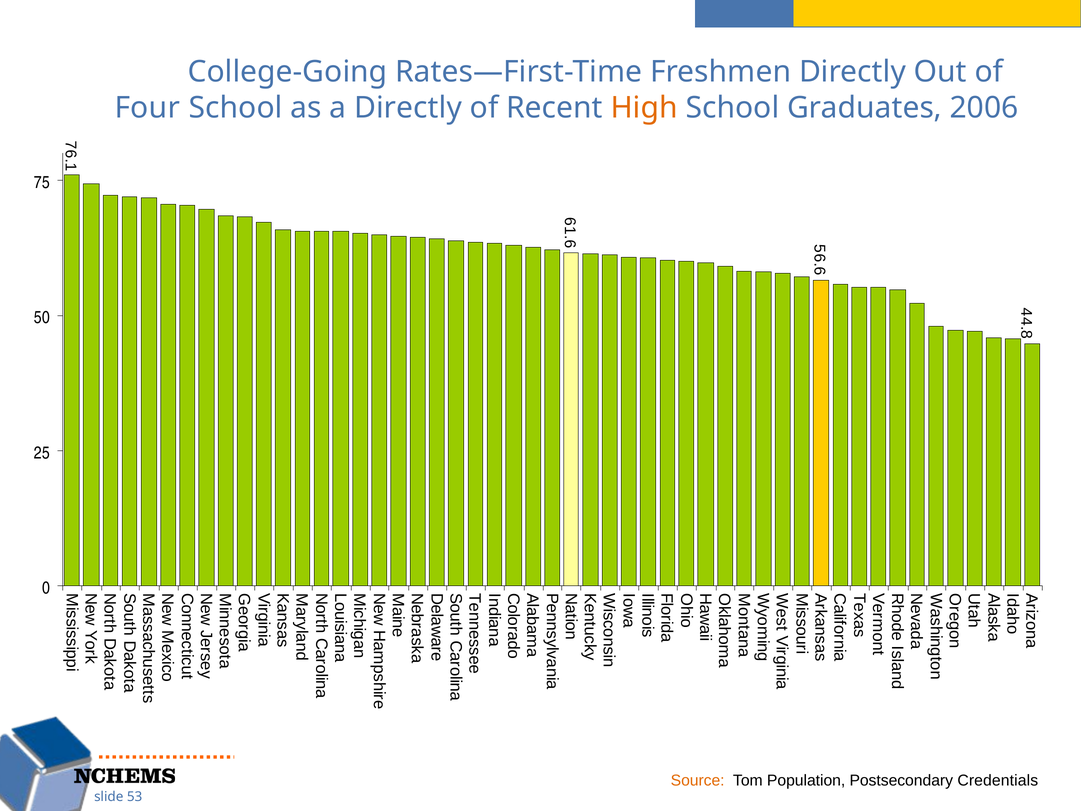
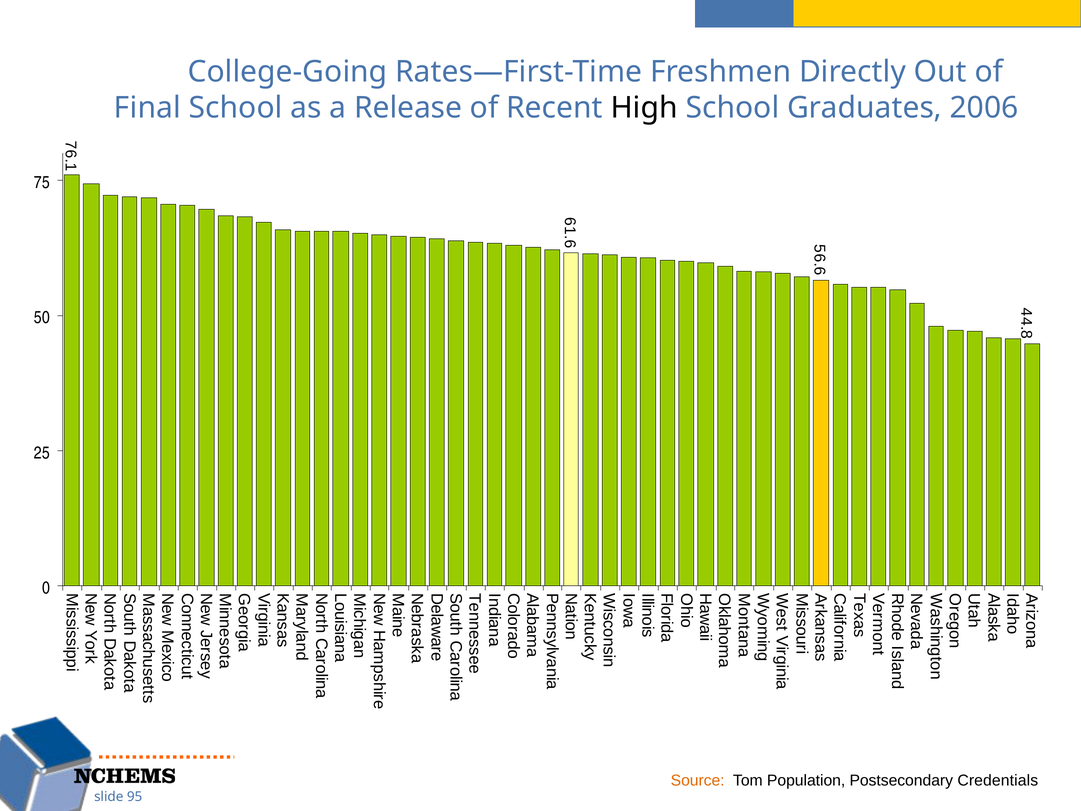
Four: Four -> Final (147, 108)
a Directly: Directly -> Release (408, 108)
High colour: orange -> black (644, 108)
53: 53 -> 95 (135, 796)
